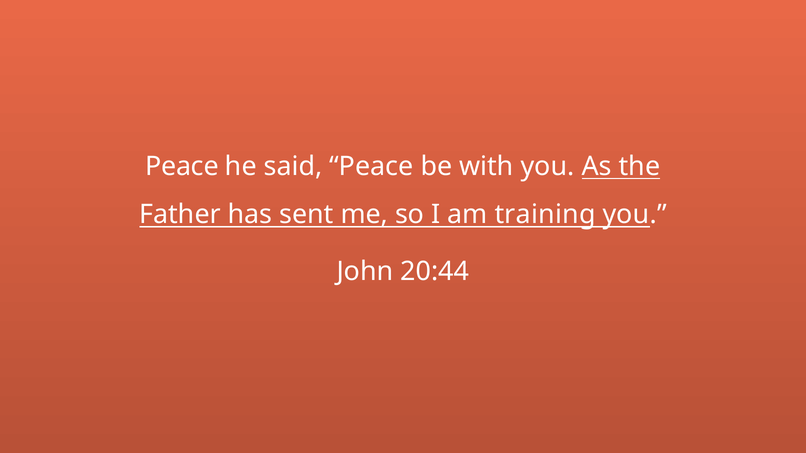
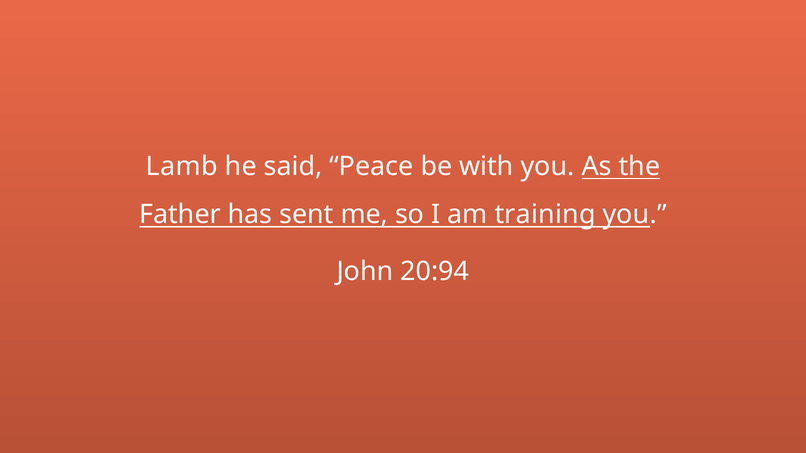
Peace: Peace -> Lamb (182, 166)
20:44: 20:44 -> 20:94 (435, 272)
